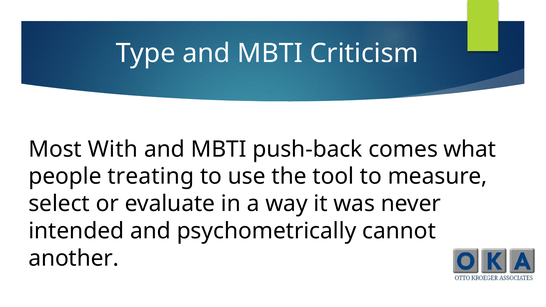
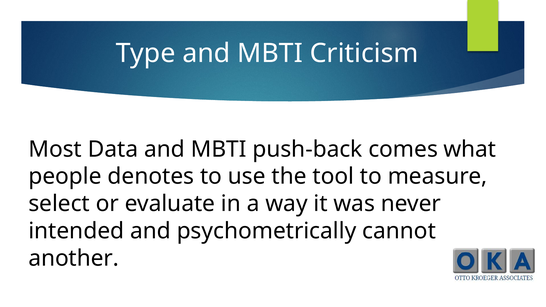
With: With -> Data (113, 149)
treating: treating -> denotes (151, 177)
